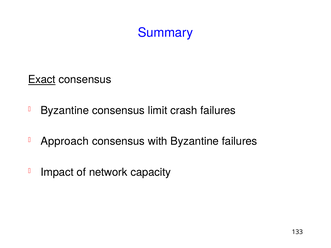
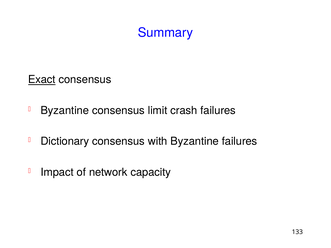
Approach: Approach -> Dictionary (65, 141)
